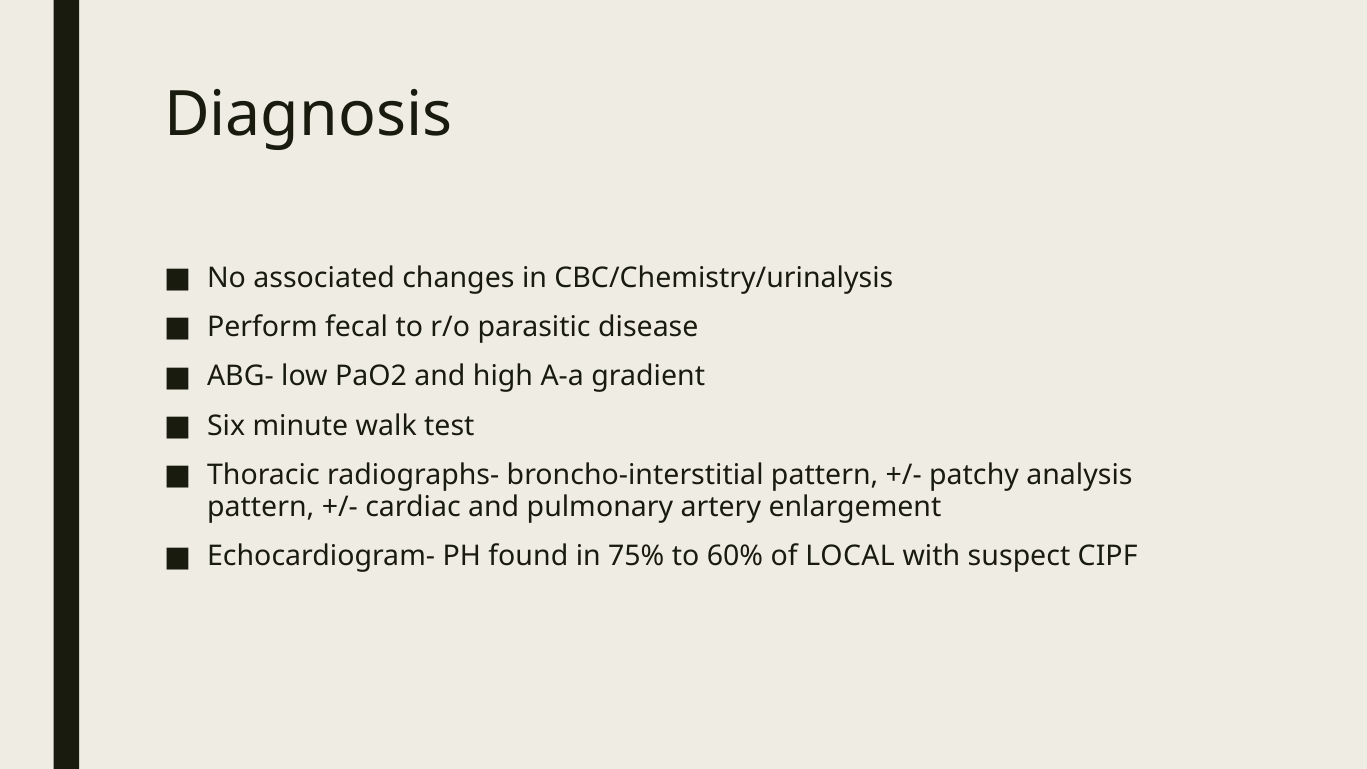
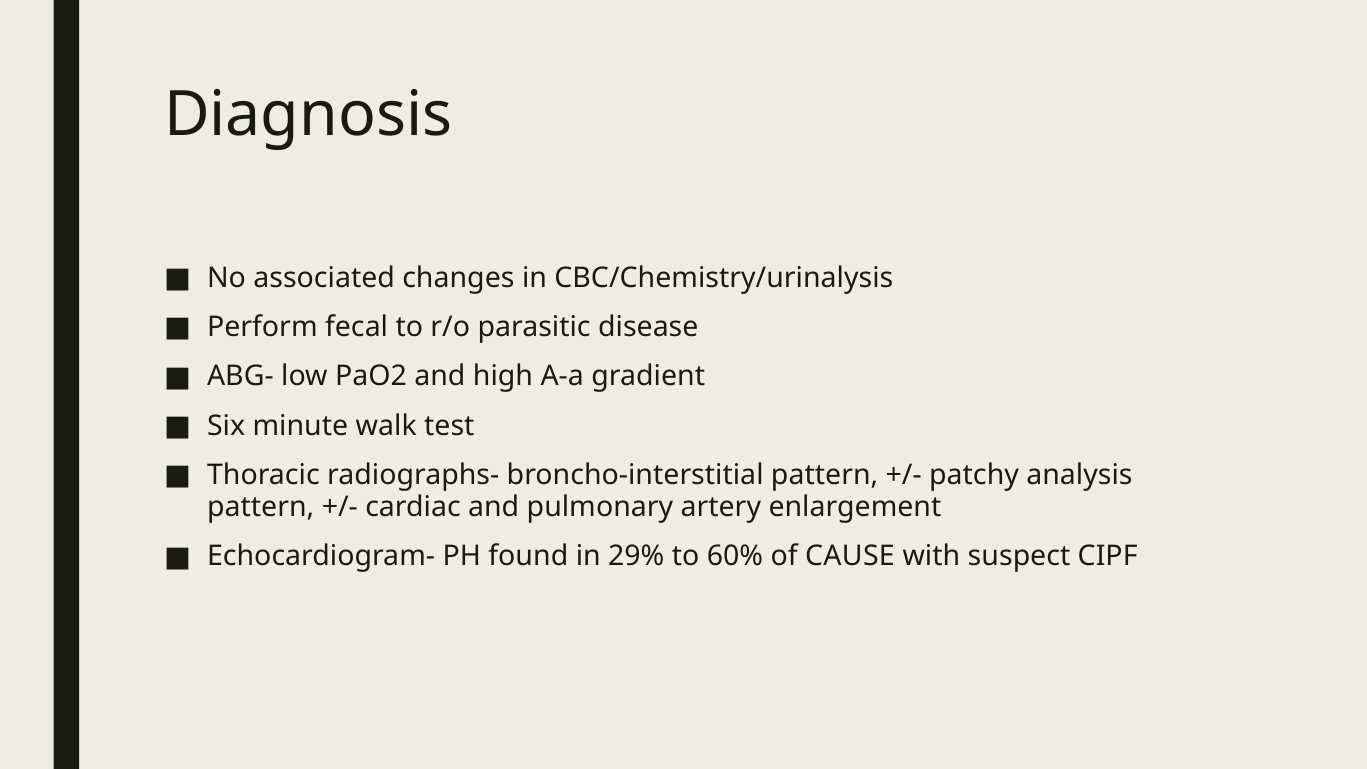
75%: 75% -> 29% (636, 556)
LOCAL: LOCAL -> CAUSE (850, 556)
